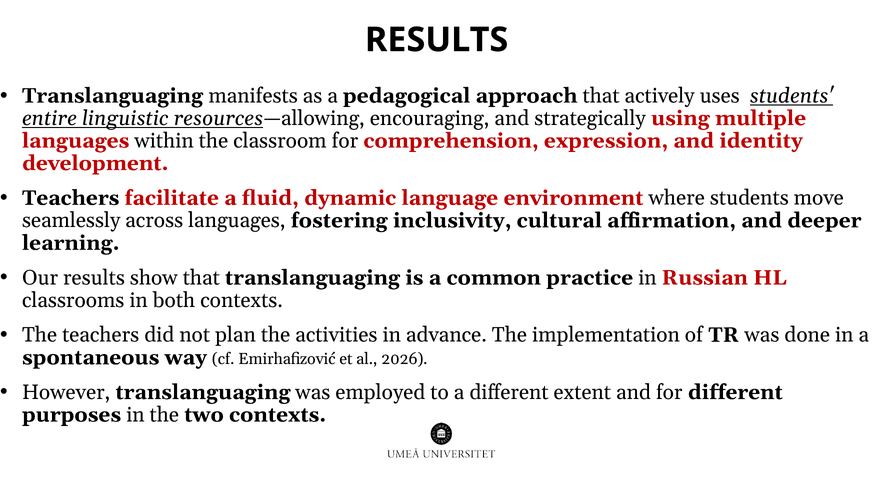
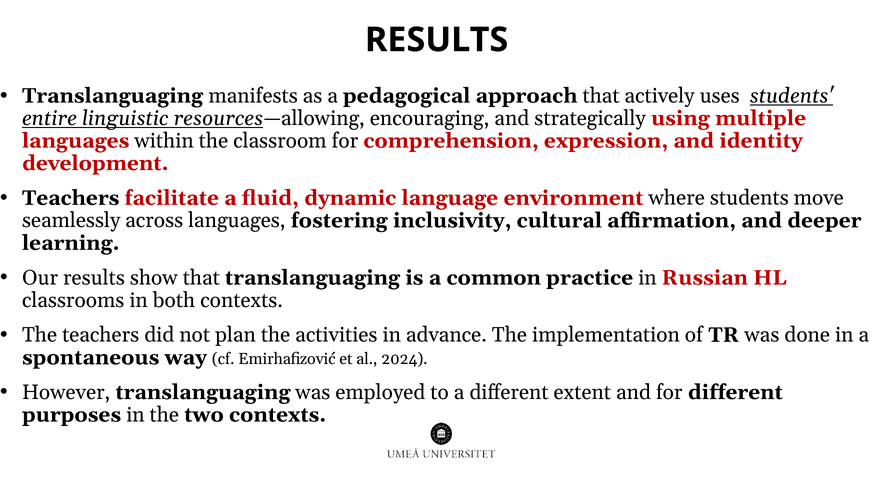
2026: 2026 -> 2024 (404, 359)
